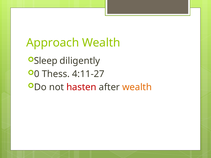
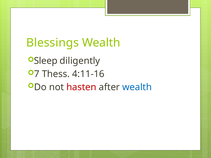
Approach: Approach -> Blessings (53, 43)
0: 0 -> 7 (37, 74)
4:11-27: 4:11-27 -> 4:11-16 (88, 74)
wealth colour: orange -> blue (137, 87)
